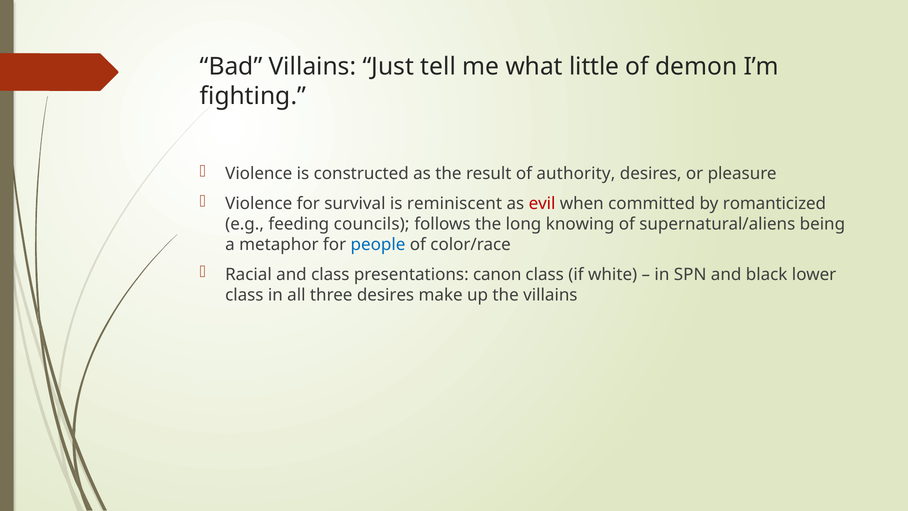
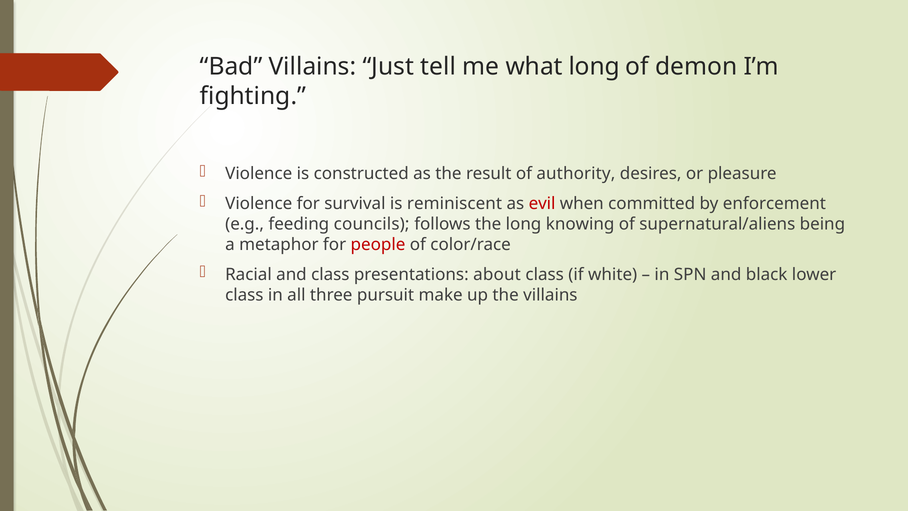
what little: little -> long (594, 66)
romanticized: romanticized -> enforcement (774, 204)
people colour: blue -> red (378, 244)
canon: canon -> about (497, 274)
three desires: desires -> pursuit (386, 295)
